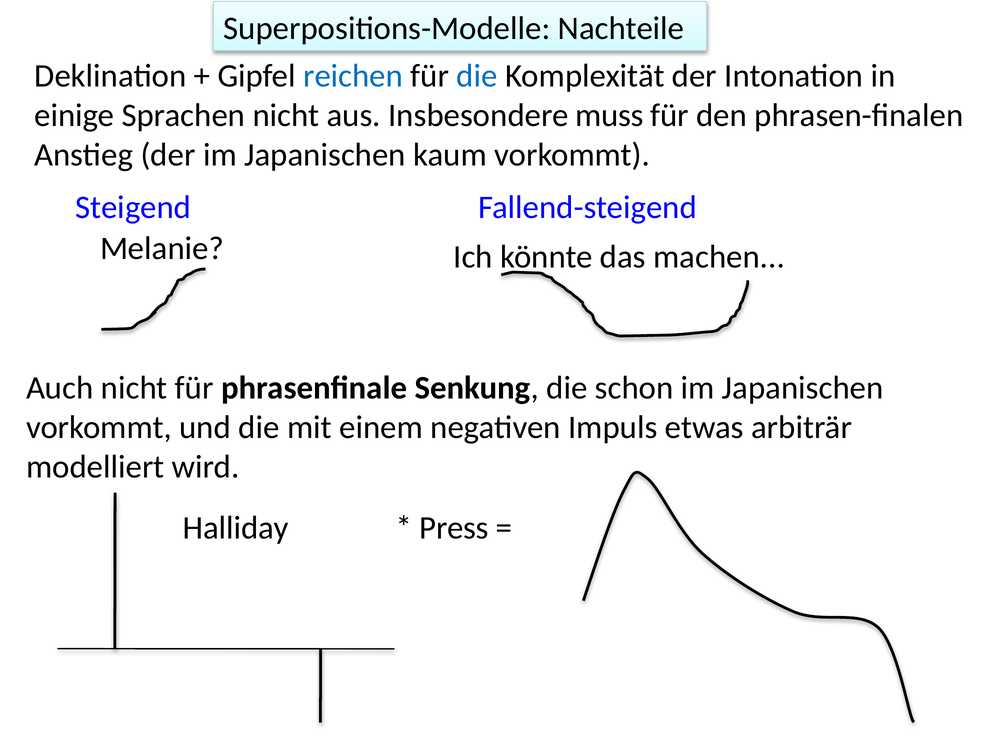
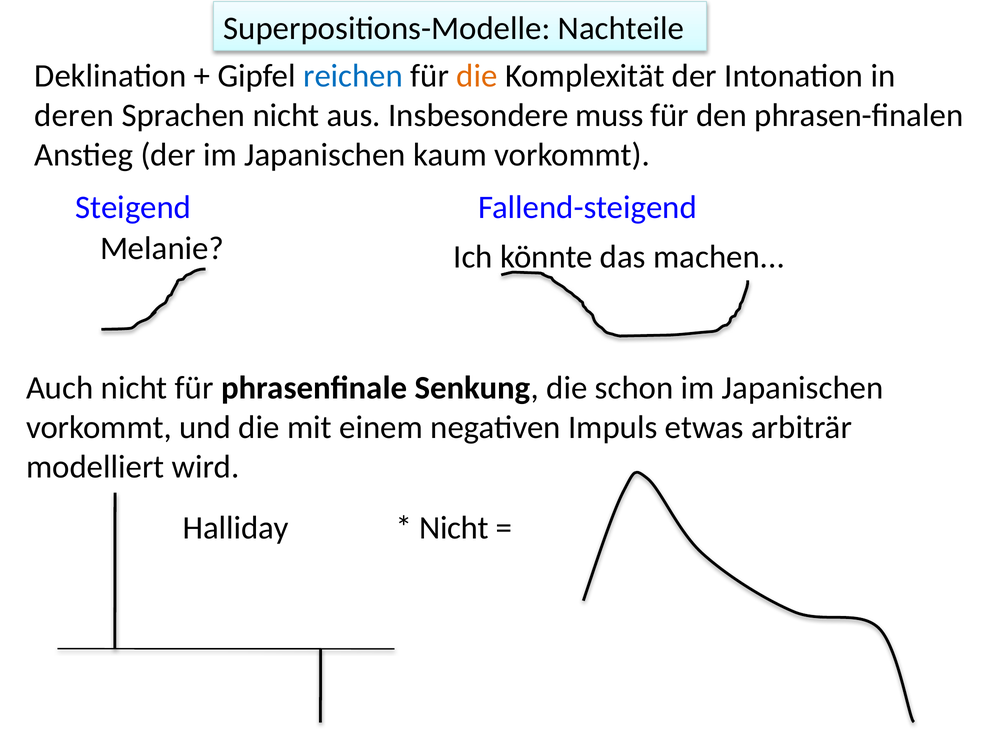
die colour: blue -> orange (477, 76)
einige: einige -> deren (74, 116)
Press: Press -> Nicht (454, 528)
